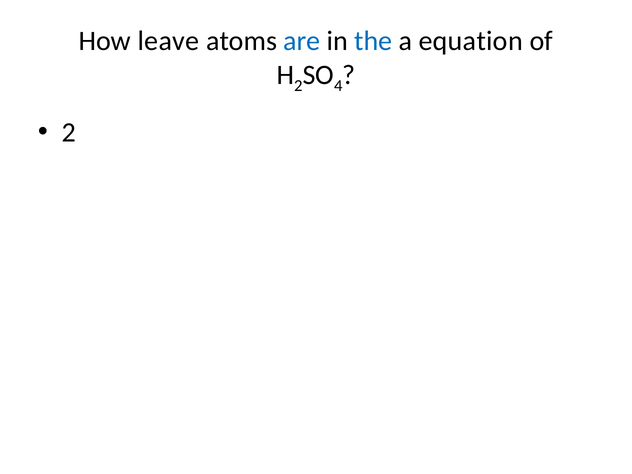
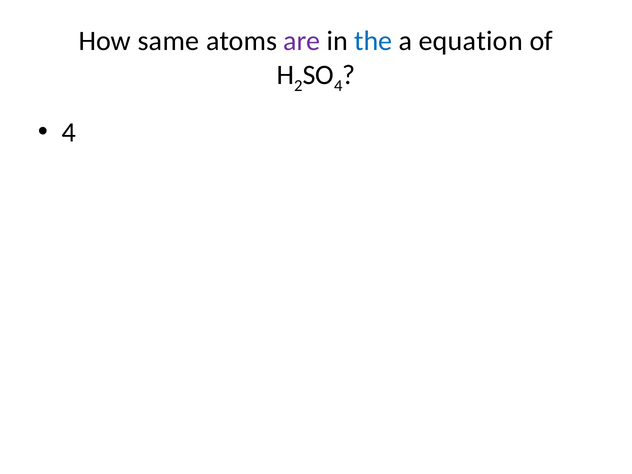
leave: leave -> same (168, 41)
are colour: blue -> purple (302, 41)
2: 2 -> 4 (69, 133)
